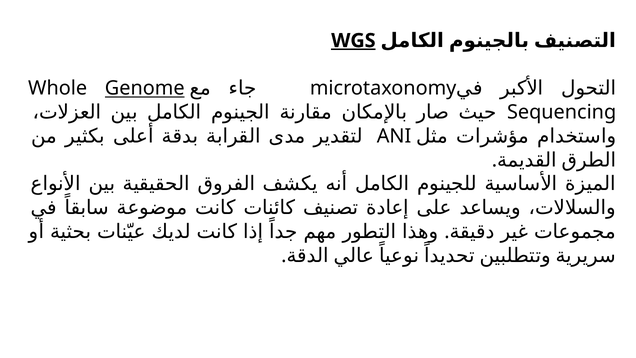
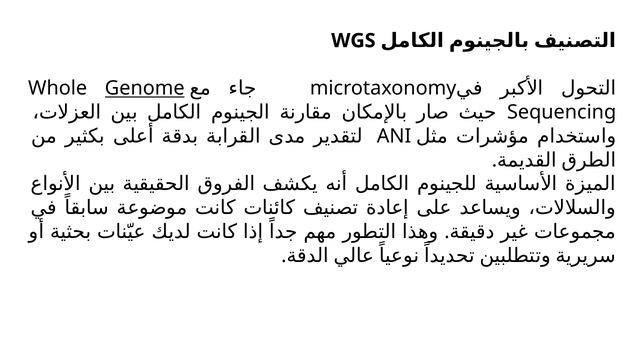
WGS underline: present -> none (353, 41)
